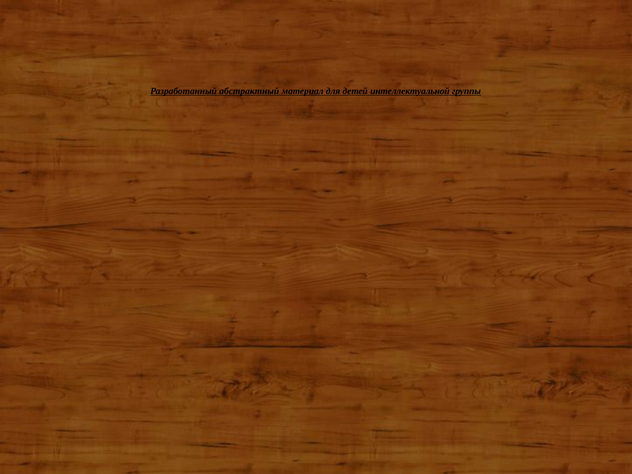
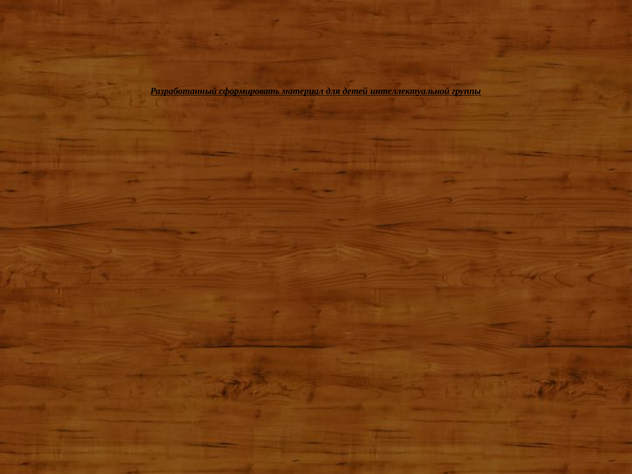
абстрактный: абстрактный -> сформировать (249, 91)
